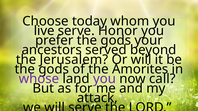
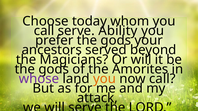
live: live -> call (44, 31)
Honor: Honor -> Ability (118, 31)
Jerusalem: Jerusalem -> Magicians (74, 60)
you colour: purple -> orange (104, 79)
